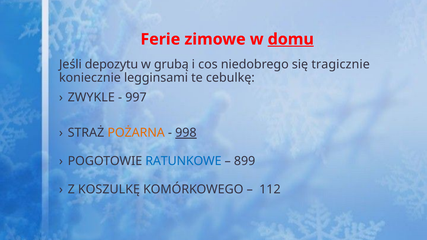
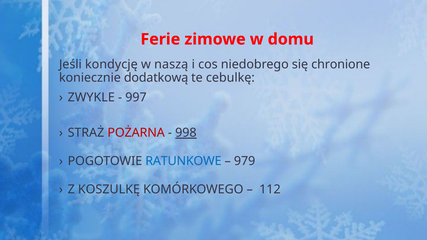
domu underline: present -> none (291, 39)
depozytu: depozytu -> kondycję (111, 64)
grubą: grubą -> naszą (171, 64)
tragicznie: tragicznie -> chronione (341, 64)
legginsami: legginsami -> dodatkową (156, 78)
POŻARNA colour: orange -> red (136, 133)
899: 899 -> 979 (245, 161)
